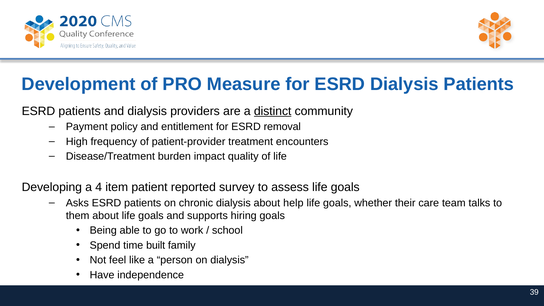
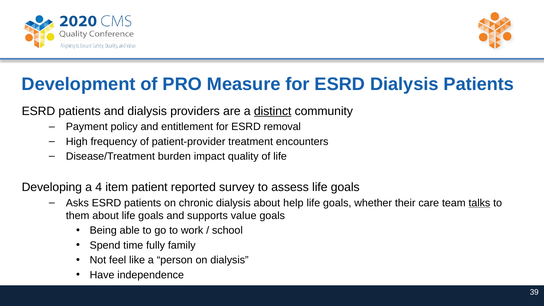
talks underline: none -> present (479, 203)
hiring: hiring -> value (244, 216)
built: built -> fully (156, 245)
